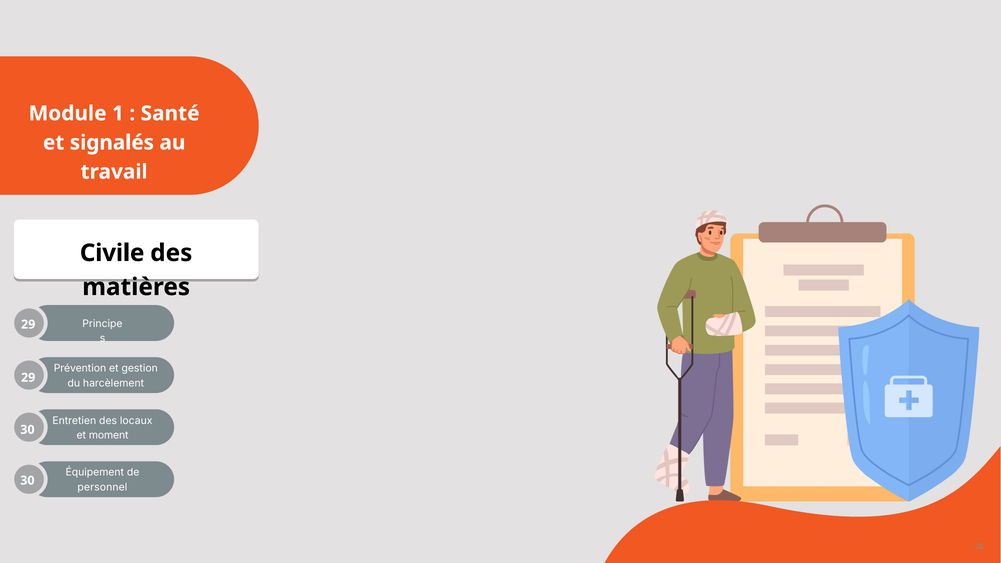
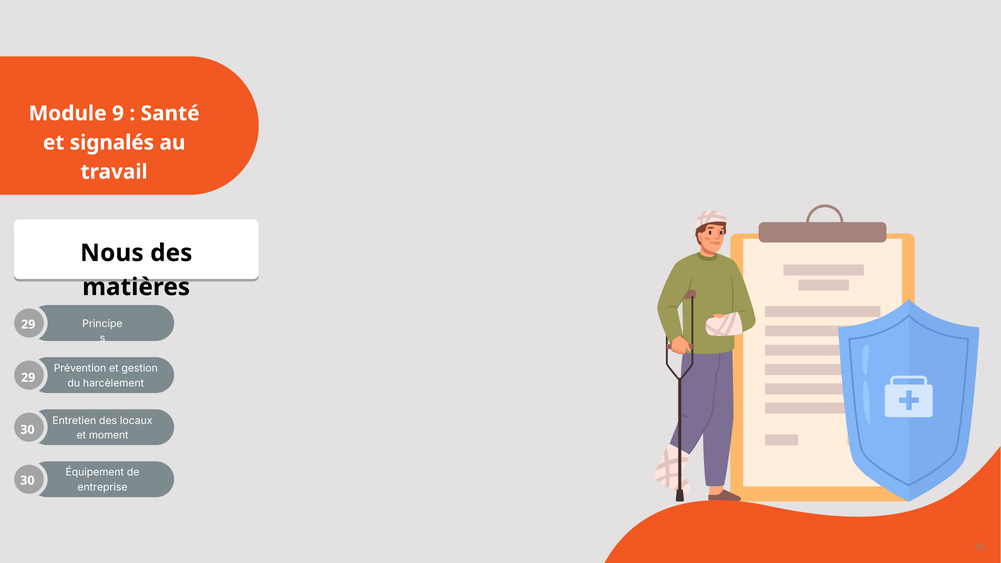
1: 1 -> 9 (118, 113)
Civile: Civile -> Nous (112, 253)
personnel: personnel -> entreprise (102, 487)
